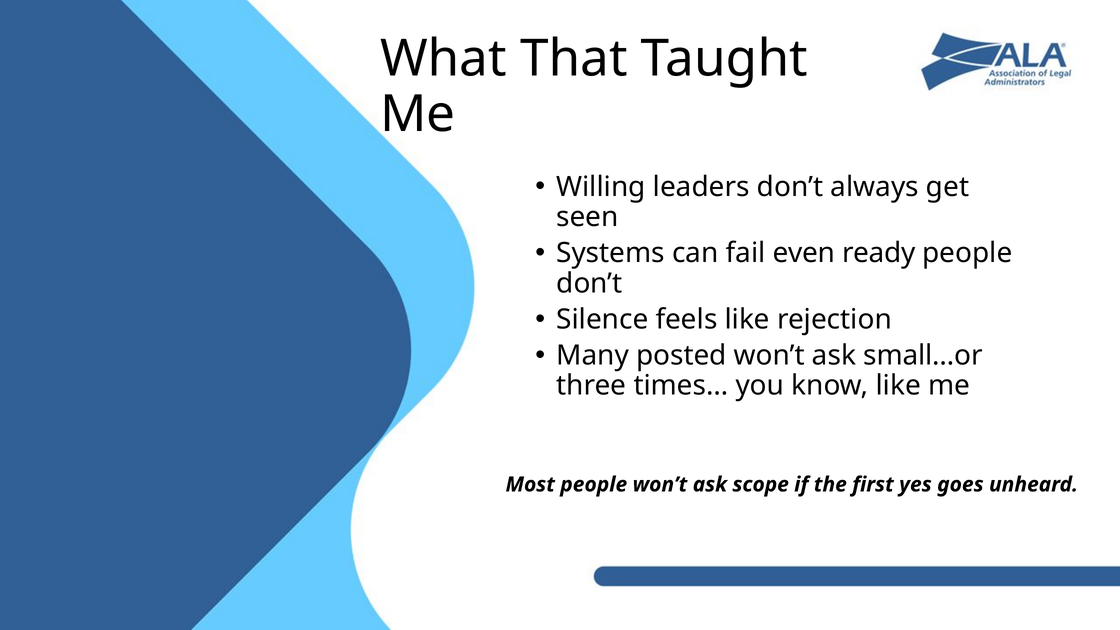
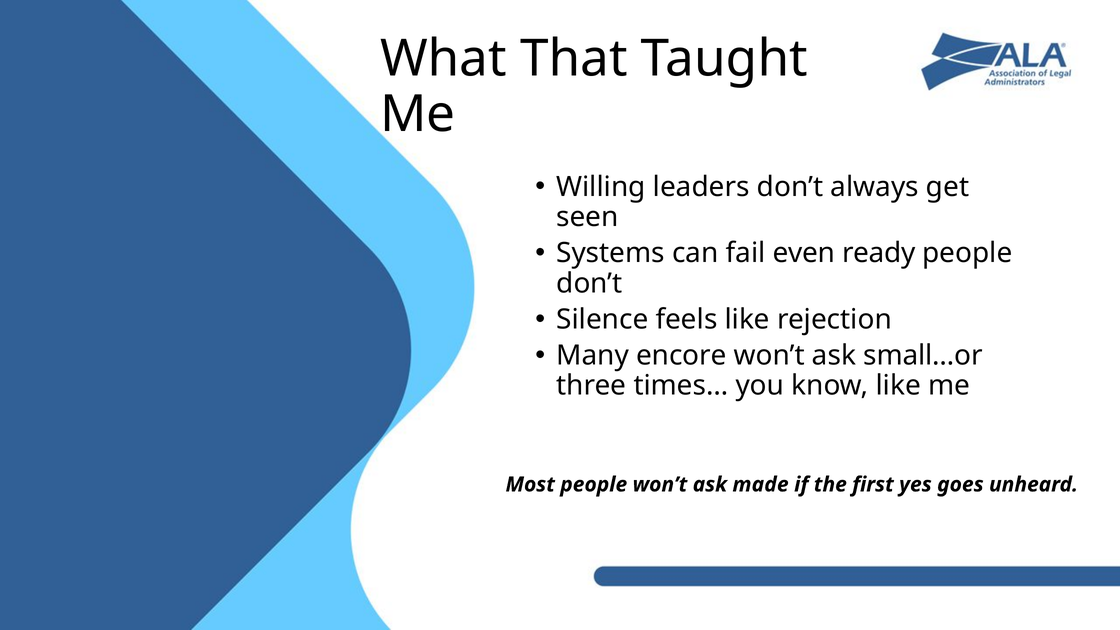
posted: posted -> encore (681, 355)
scope: scope -> made (761, 485)
